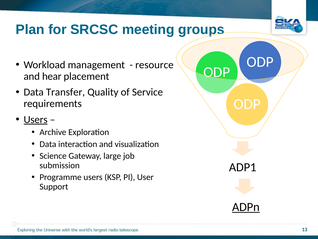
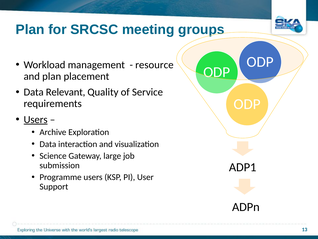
and hear: hear -> plan (52, 76)
Transfer: Transfer -> Relevant (66, 92)
ADPn underline: present -> none (246, 207)
